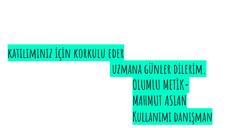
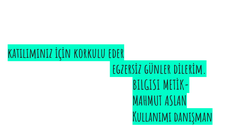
uzmana: uzmana -> egzersiz (127, 69)
OLUMLU: OLUMLU -> BILGISI (146, 85)
